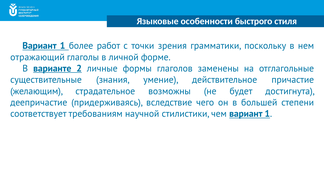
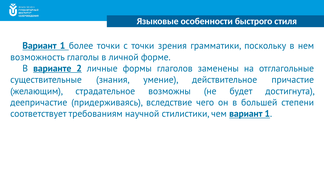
более работ: работ -> точки (108, 46)
отражающий: отражающий -> возможность (38, 57)
